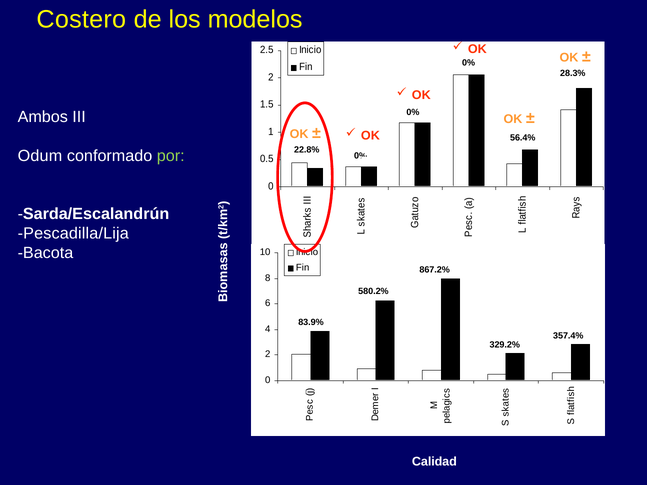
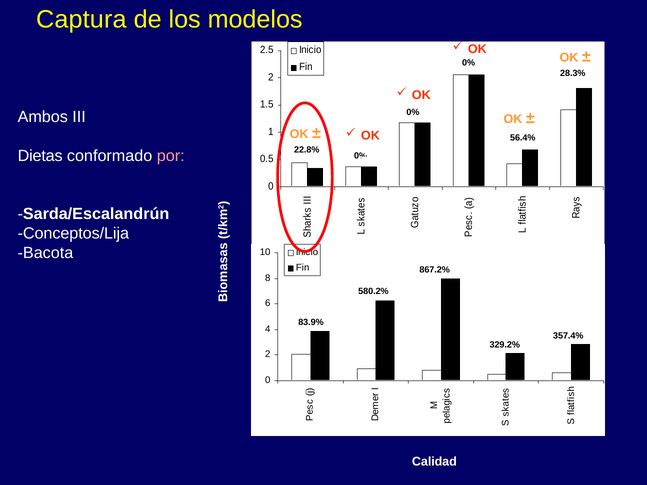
Costero: Costero -> Captura (81, 20)
Odum: Odum -> Dietas (40, 156)
por colour: light green -> pink (171, 156)
Pescadilla/Lija: Pescadilla/Lija -> Conceptos/Lija (73, 233)
